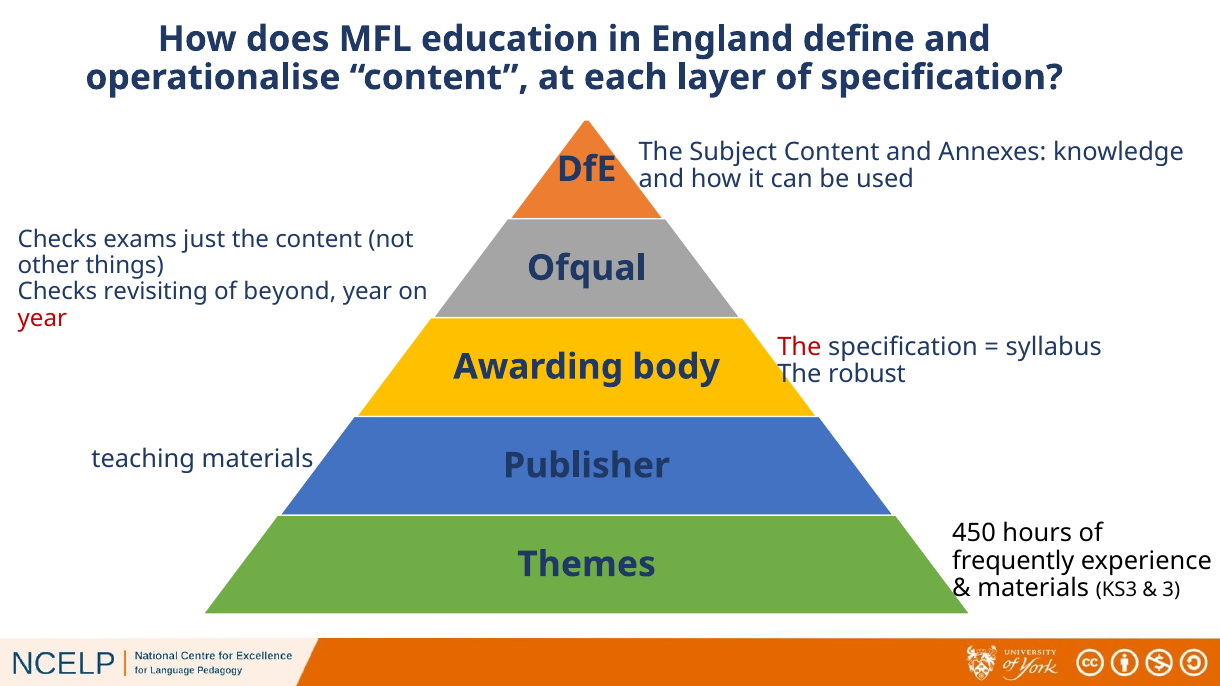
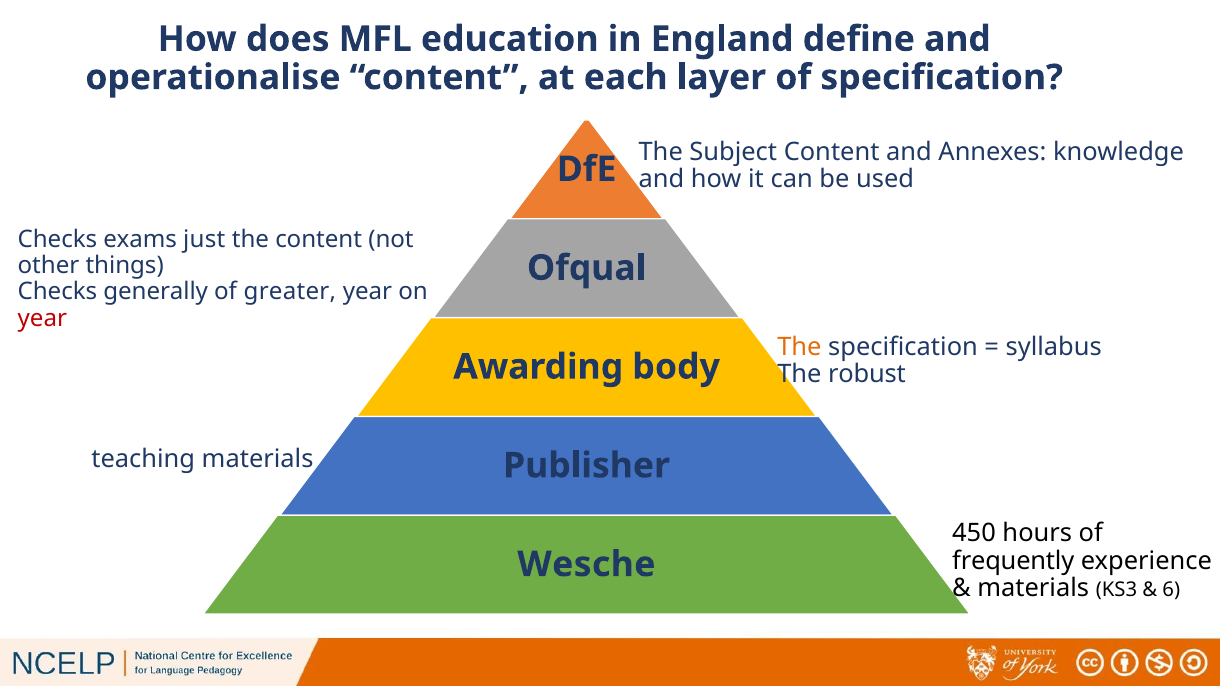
revisiting: revisiting -> generally (156, 292)
beyond: beyond -> greater (290, 292)
The colour: red -> orange (799, 347)
Themes: Themes -> Wesche (586, 565)
3: 3 -> 6 (1171, 590)
